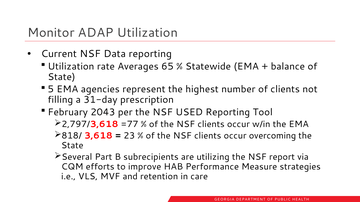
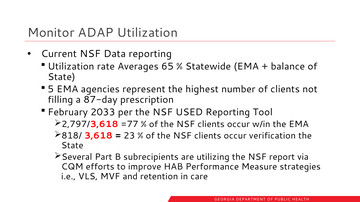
31-day: 31-day -> 87-day (100, 100)
2043: 2043 -> 2033 (103, 112)
overcoming: overcoming -> verification (272, 136)
